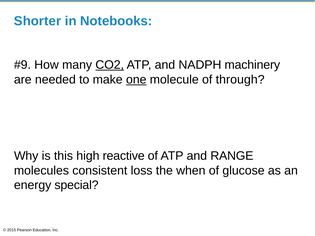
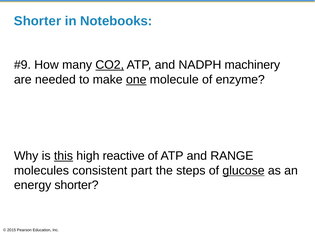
through: through -> enzyme (240, 80)
this underline: none -> present (63, 156)
loss: loss -> part (142, 171)
when: when -> steps (191, 171)
glucose underline: none -> present (243, 171)
energy special: special -> shorter (76, 185)
